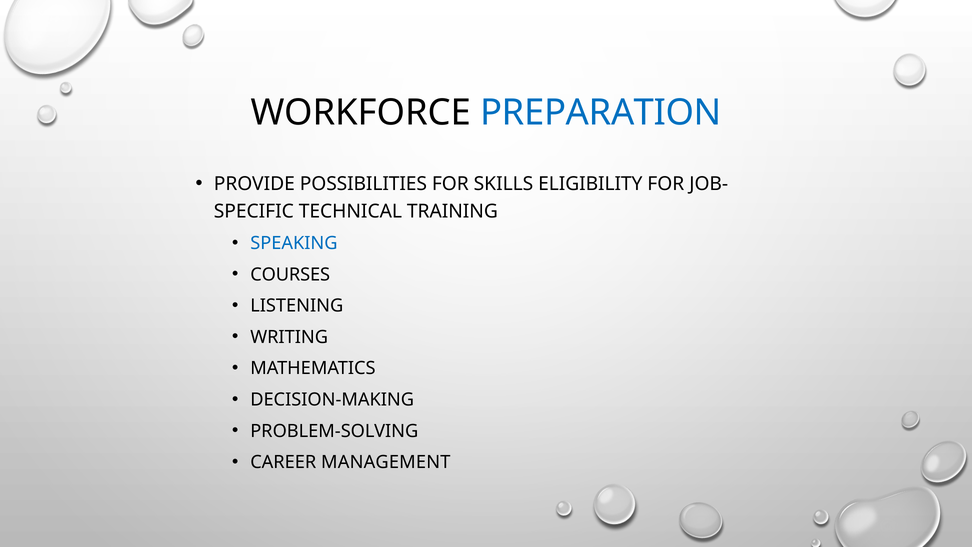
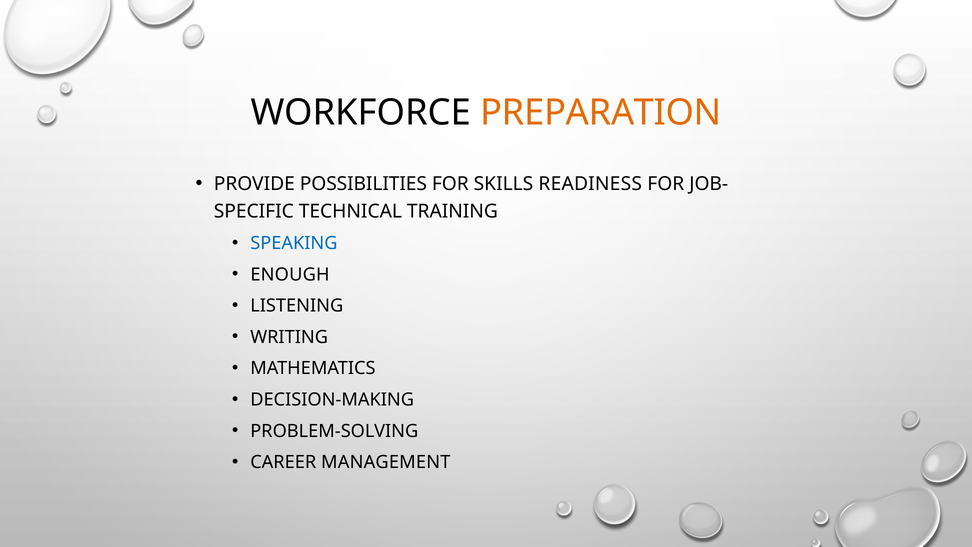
PREPARATION colour: blue -> orange (601, 113)
ELIGIBILITY: ELIGIBILITY -> READINESS (590, 184)
COURSES: COURSES -> ENOUGH (290, 274)
